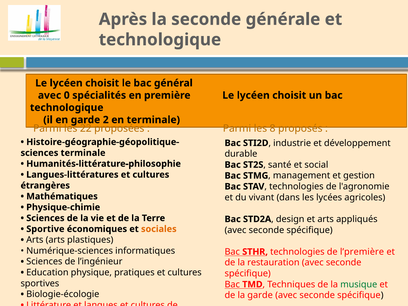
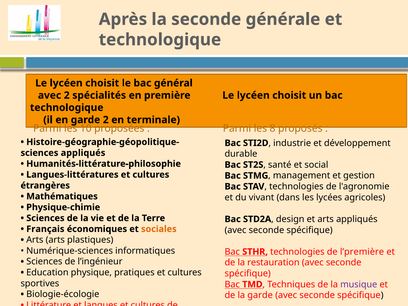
avec 0: 0 -> 2 (67, 95)
22: 22 -> 10 (86, 128)
sciences terminale: terminale -> appliqués (83, 153)
Sportive: Sportive -> Français (45, 229)
musique colour: green -> purple (359, 284)
